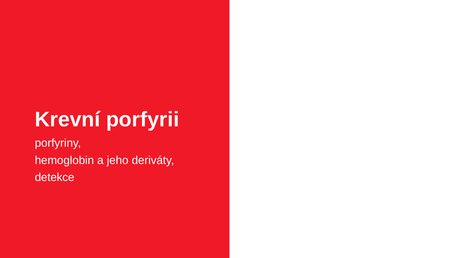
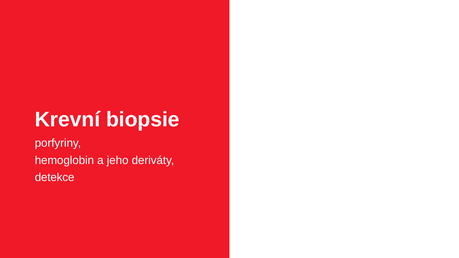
porfyrii: porfyrii -> biopsie (143, 119)
